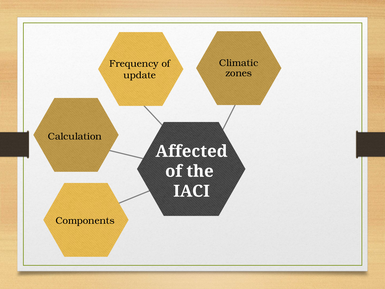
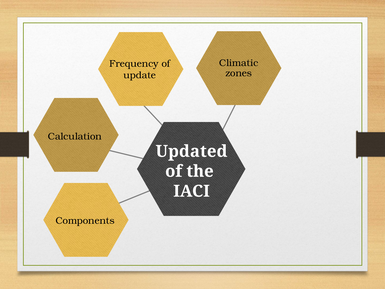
Affected: Affected -> Updated (191, 151)
